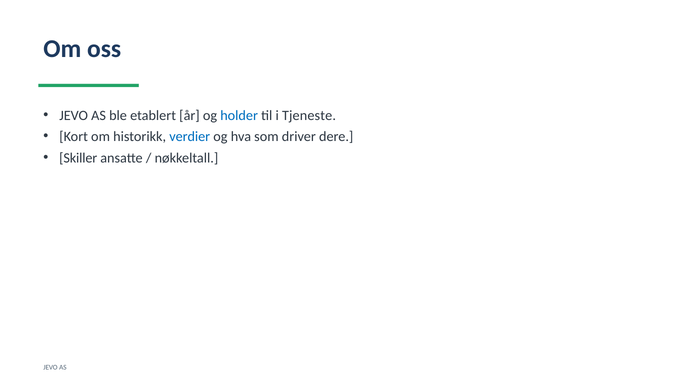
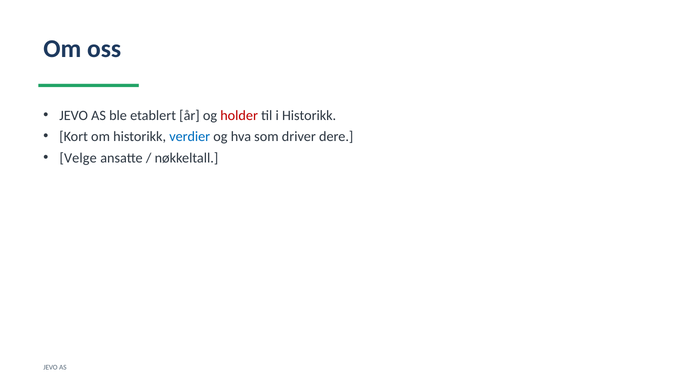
holder colour: blue -> red (239, 115)
i Tjeneste: Tjeneste -> Historikk (309, 115)
Skiller: Skiller -> Velge (78, 158)
